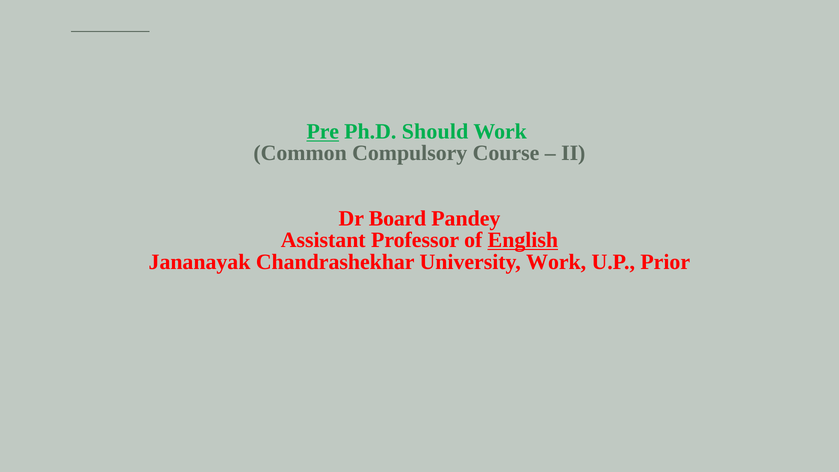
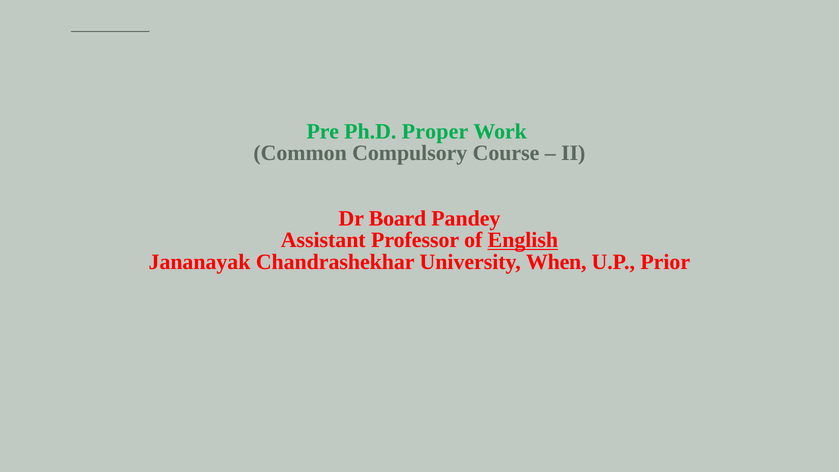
Pre underline: present -> none (323, 132)
Should: Should -> Proper (435, 132)
University Work: Work -> When (556, 262)
